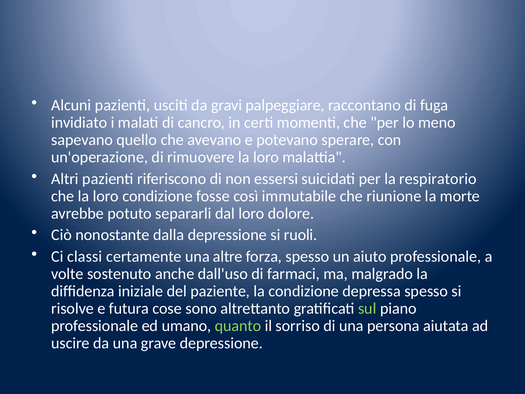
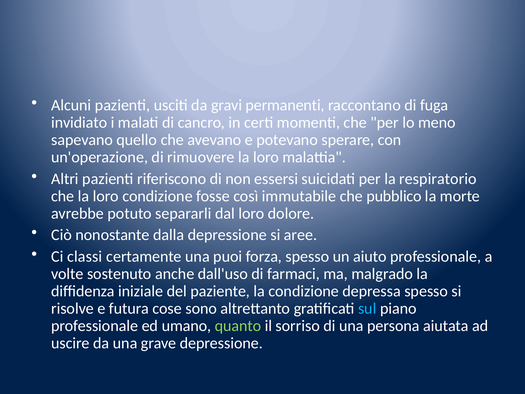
palpeggiare: palpeggiare -> permanenti (285, 105)
riunione: riunione -> pubblico (394, 196)
ruoli: ruoli -> aree (300, 235)
altre: altre -> puoi (228, 256)
sul colour: light green -> light blue (367, 308)
